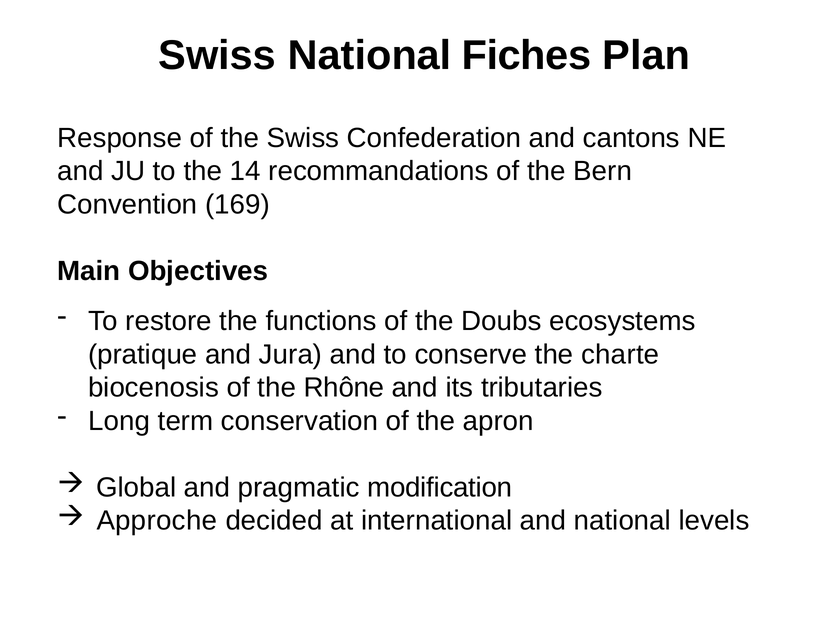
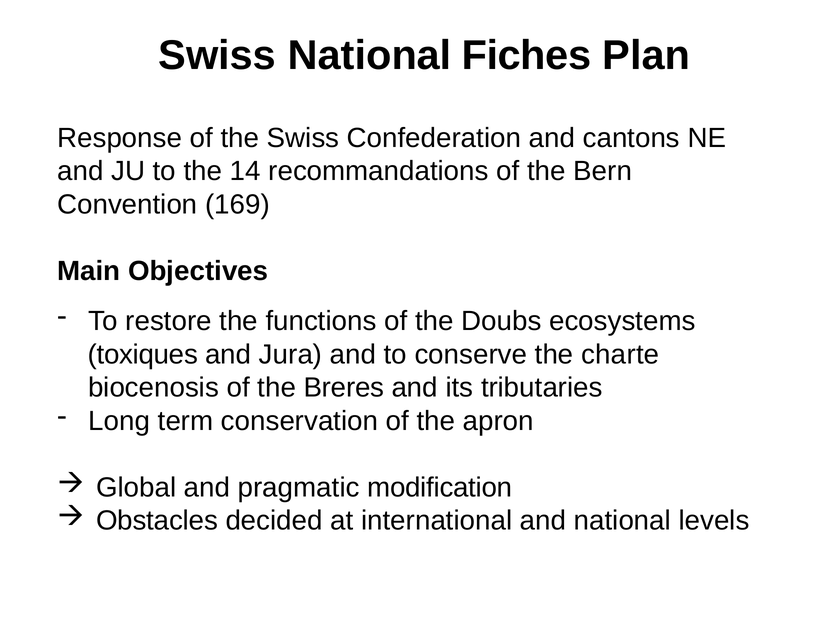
pratique: pratique -> toxiques (143, 354)
Rhône: Rhône -> Breres (344, 388)
Approche: Approche -> Obstacles (157, 521)
